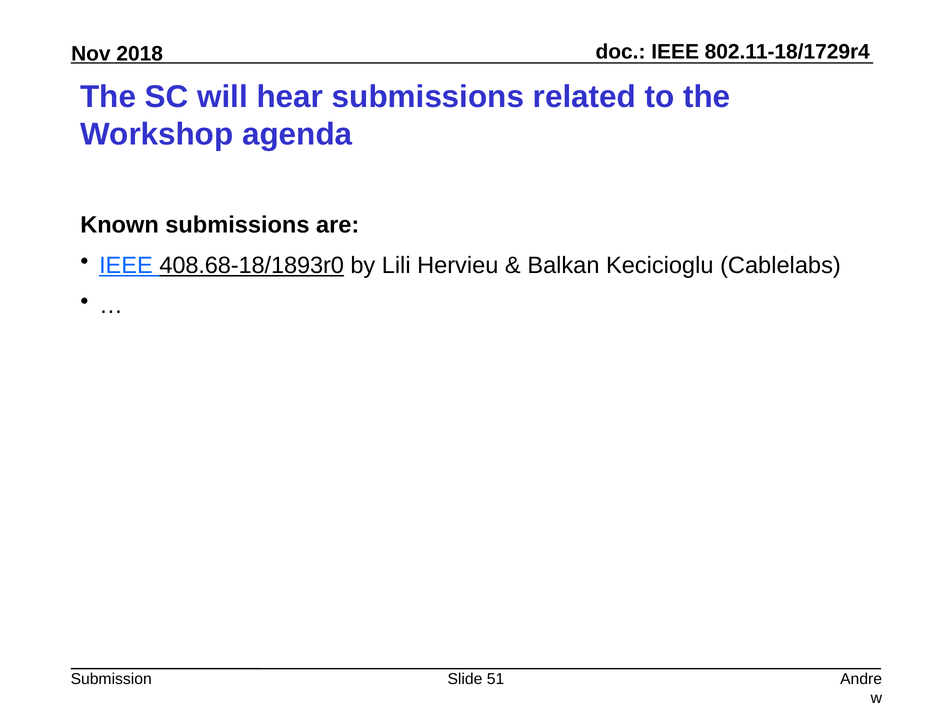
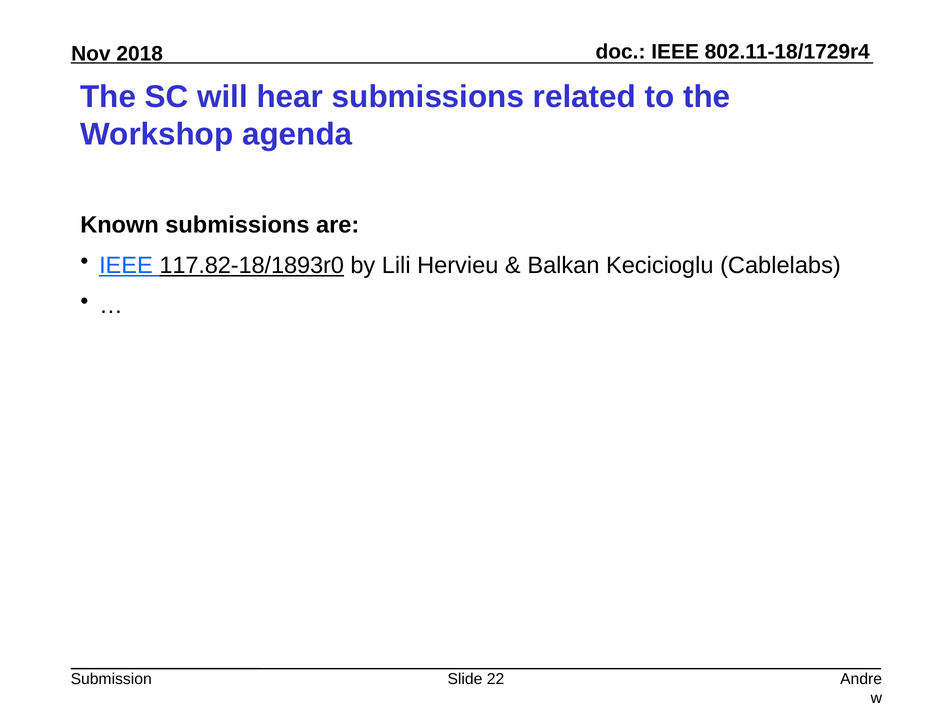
408.68-18/1893r0: 408.68-18/1893r0 -> 117.82-18/1893r0 (252, 265)
51: 51 -> 22 (496, 679)
